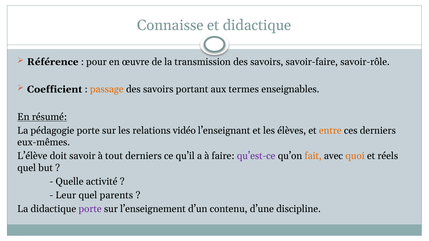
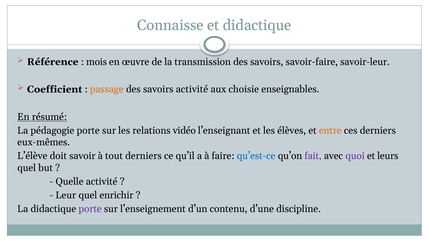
pour: pour -> mois (97, 62)
savoir-rôle: savoir-rôle -> savoir-leur (365, 62)
savoirs portant: portant -> activité (192, 89)
termes: termes -> choisie (244, 89)
qu’est-ce colour: purple -> blue (256, 156)
fait colour: orange -> purple (313, 156)
quoi colour: orange -> purple (355, 156)
réels: réels -> leurs (388, 156)
parents: parents -> enrichir (116, 196)
